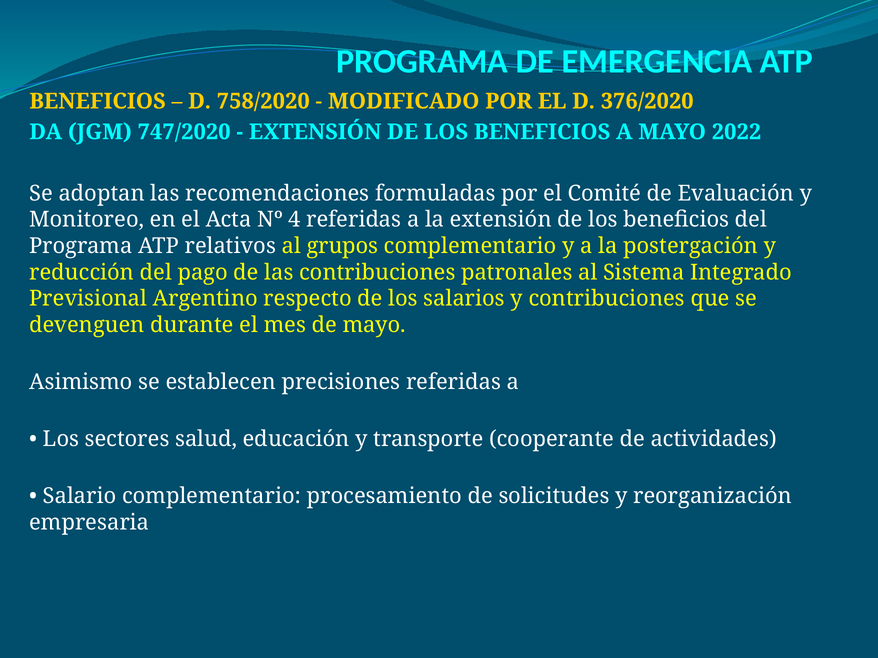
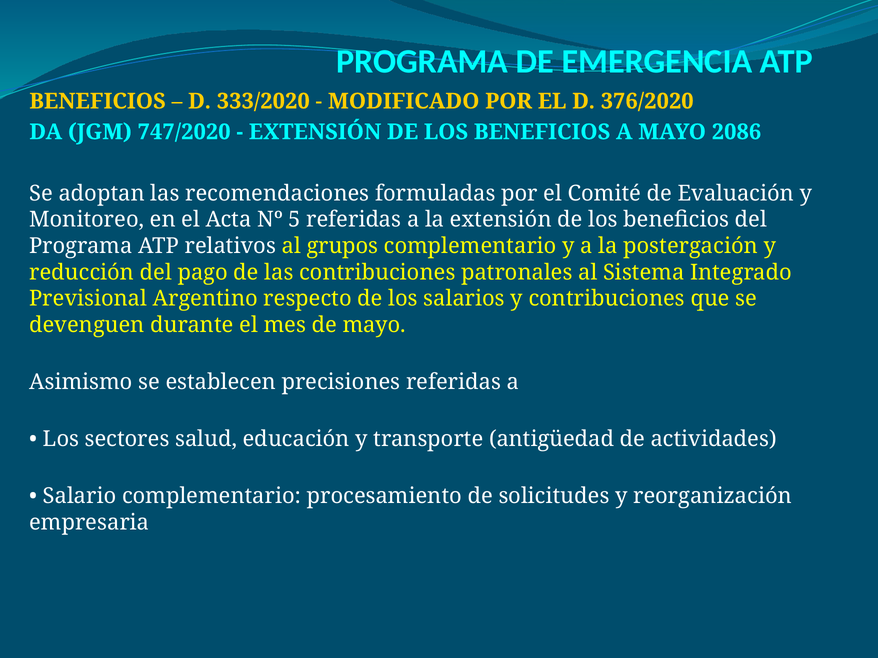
758/2020: 758/2020 -> 333/2020 (263, 101)
2022: 2022 -> 2086 (736, 132)
4: 4 -> 5 (294, 220)
cooperante: cooperante -> antigüedad (552, 439)
